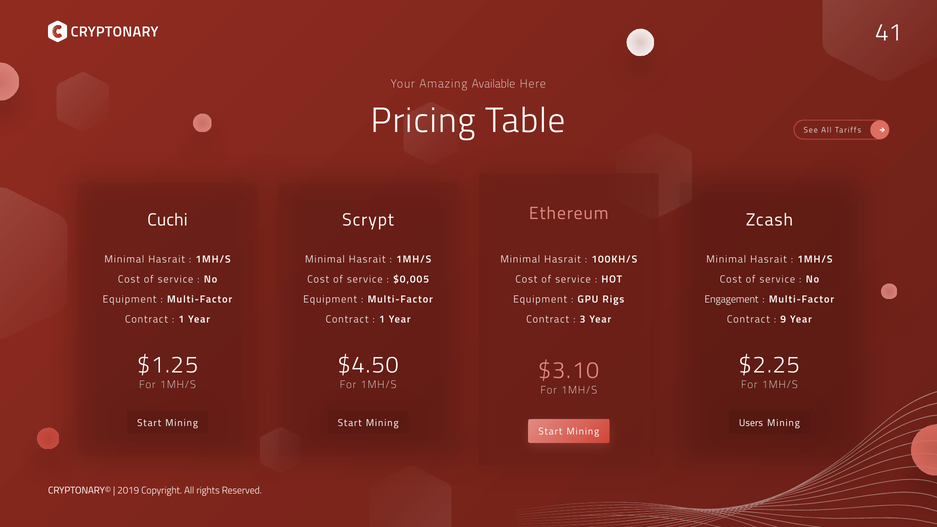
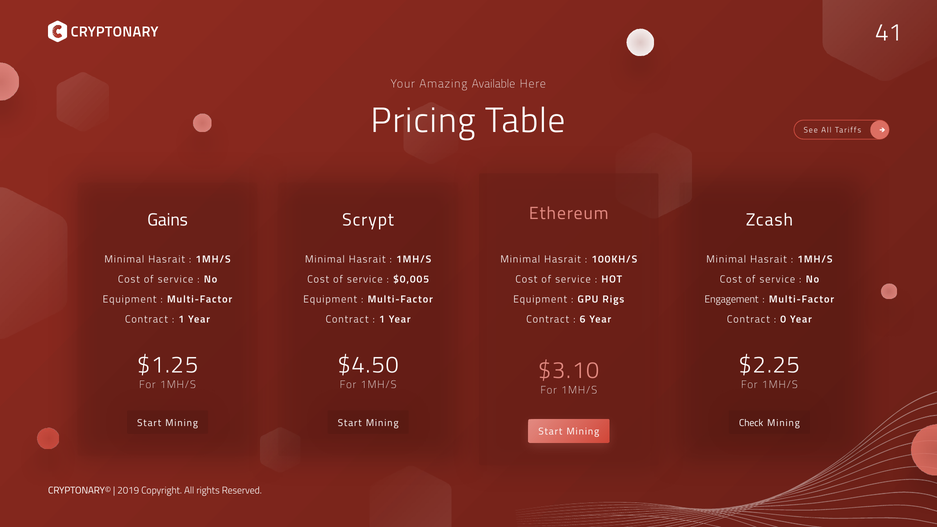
Cuchi: Cuchi -> Gains (168, 220)
3: 3 -> 6 (583, 319)
9: 9 -> 0 (783, 320)
Users: Users -> Check (751, 423)
